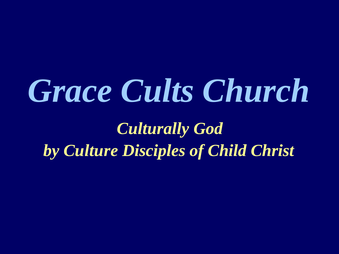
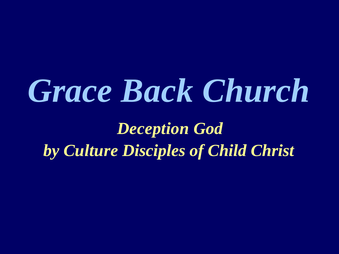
Cults: Cults -> Back (157, 91)
Culturally: Culturally -> Deception (153, 129)
